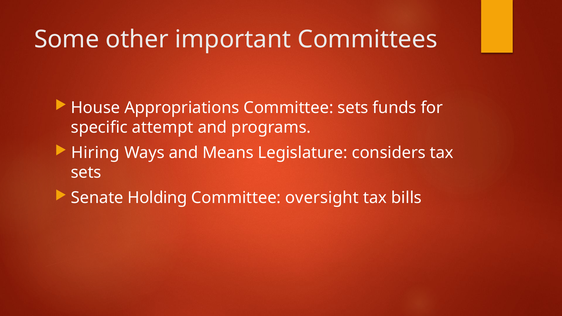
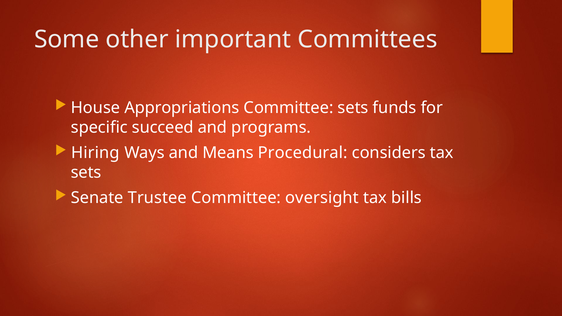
attempt: attempt -> succeed (163, 127)
Legislature: Legislature -> Procedural (303, 153)
Holding: Holding -> Trustee (157, 198)
